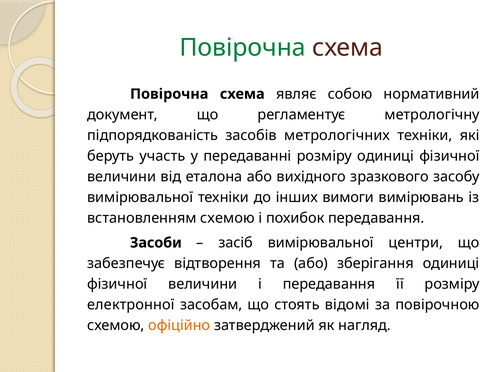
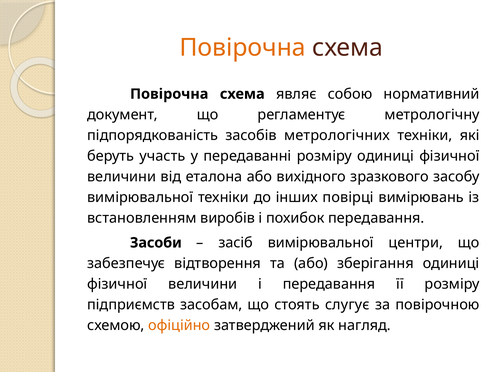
Повірочна colour: green -> orange (243, 48)
вимоги: вимоги -> повірці (348, 197)
встановленням схемою: схемою -> виробів (228, 218)
електронної: електронної -> підприємств (131, 305)
відомі: відомі -> слугує (347, 305)
